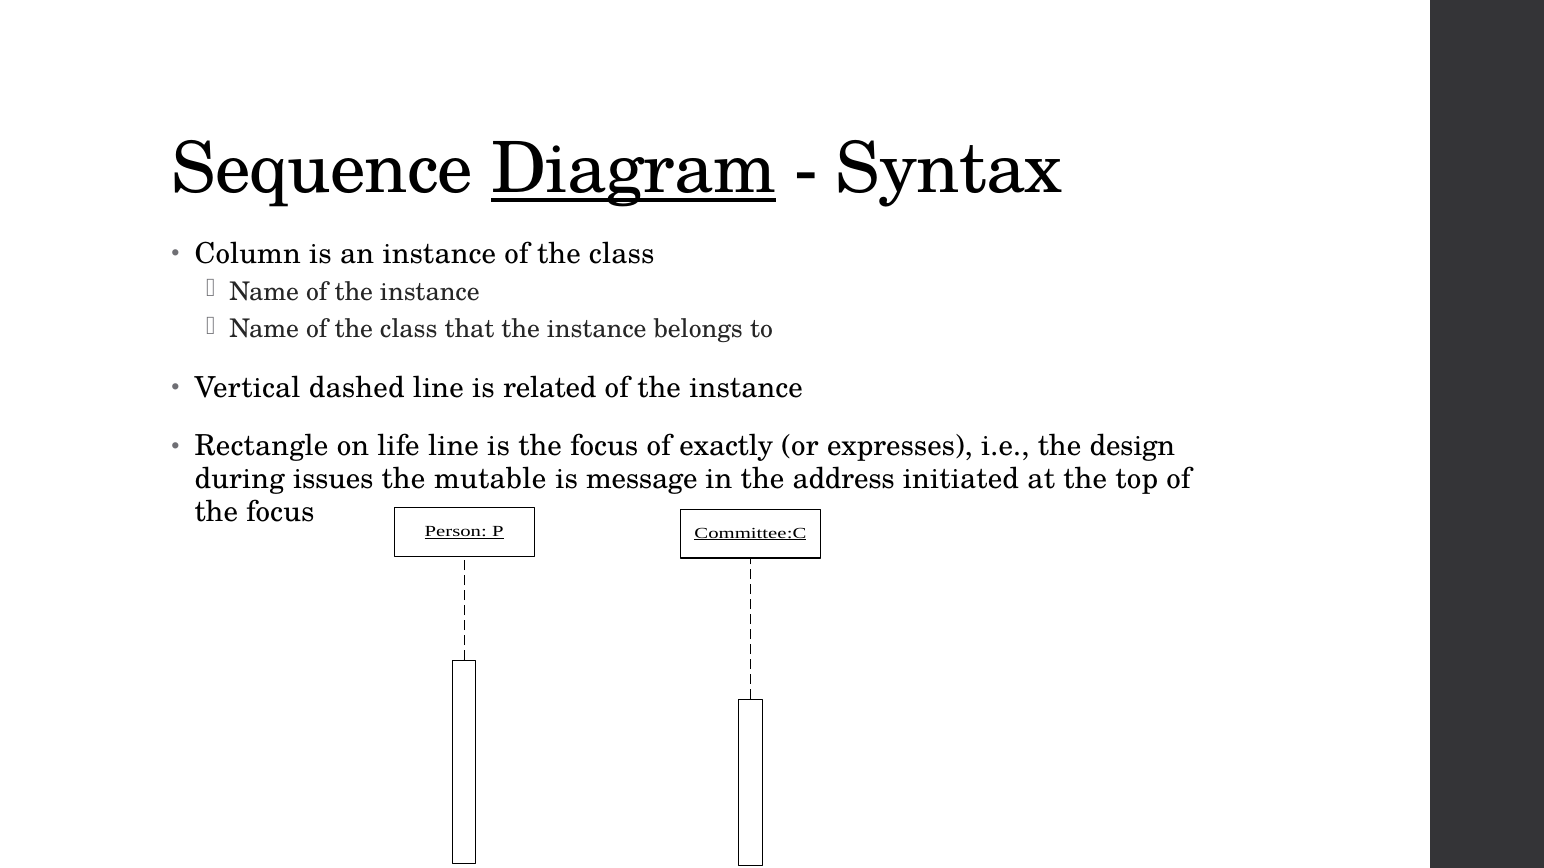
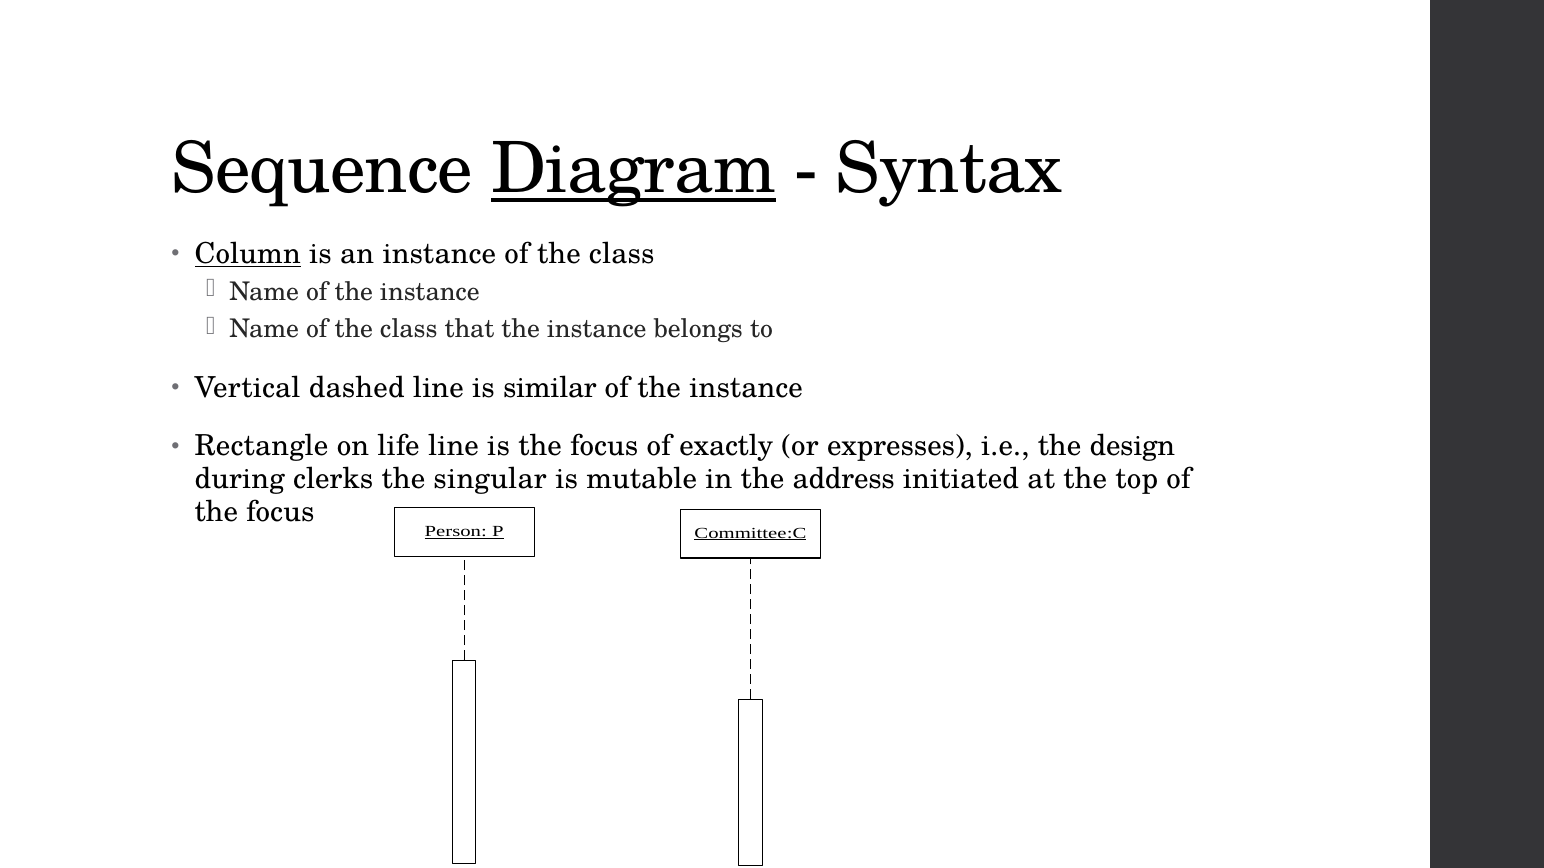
Column underline: none -> present (248, 254)
related: related -> similar (550, 388)
issues: issues -> clerks (333, 480)
mutable: mutable -> singular (490, 480)
message: message -> mutable (642, 480)
